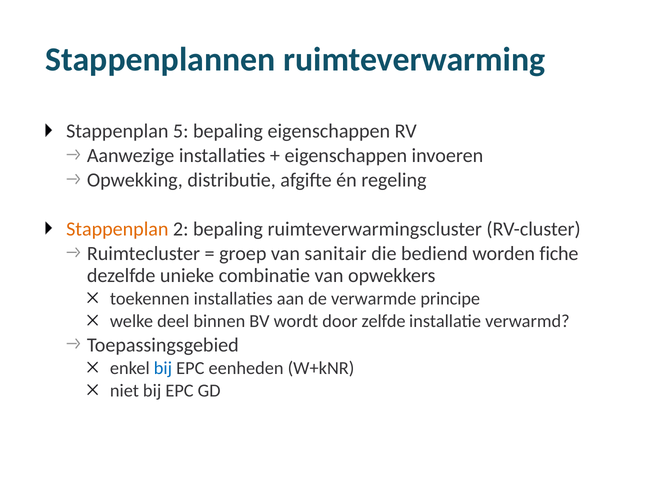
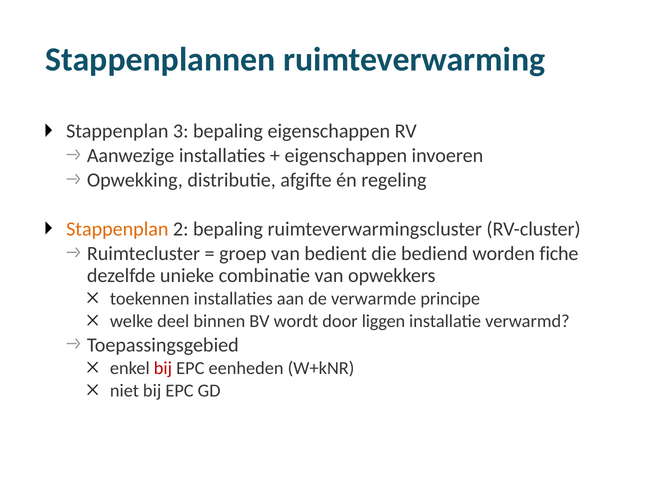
5: 5 -> 3 (181, 131)
sanitair: sanitair -> bedient (336, 254)
zelfde: zelfde -> liggen (384, 322)
bij colour: blue -> red (163, 369)
